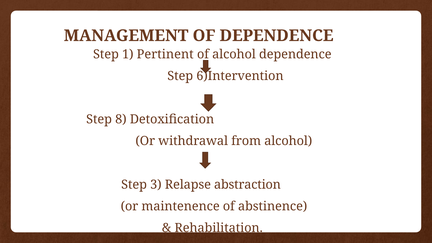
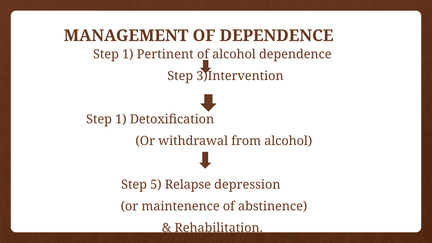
6)Intervention: 6)Intervention -> 3)Intervention (240, 76)
8: 8 -> 1 (121, 119)
3: 3 -> 5 (156, 185)
abstraction: abstraction -> depression (247, 185)
